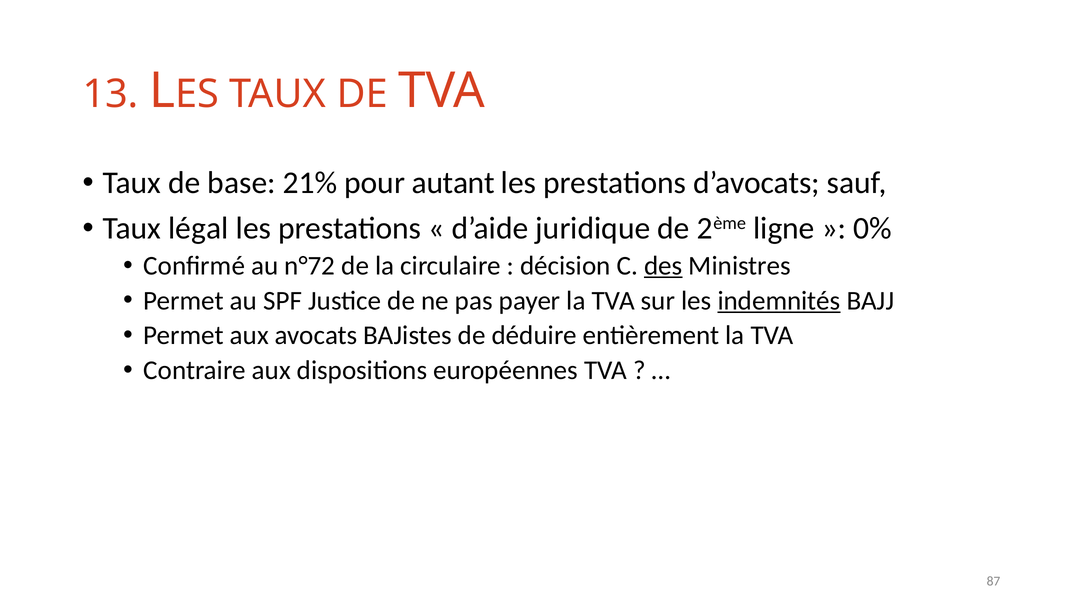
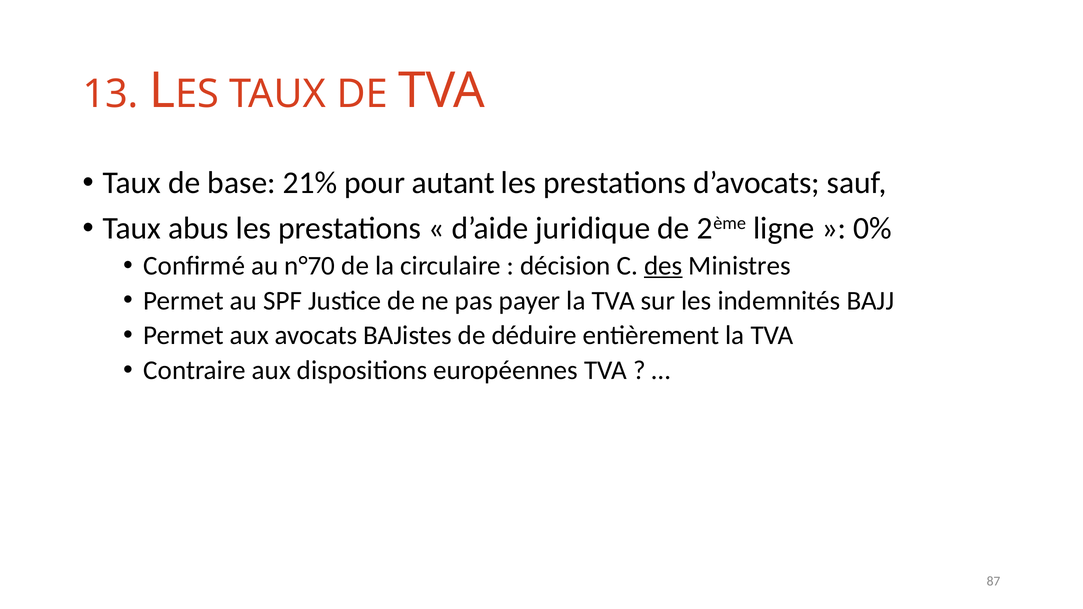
légal: légal -> abus (198, 229)
n°72: n°72 -> n°70 (310, 266)
indemnités underline: present -> none (779, 301)
